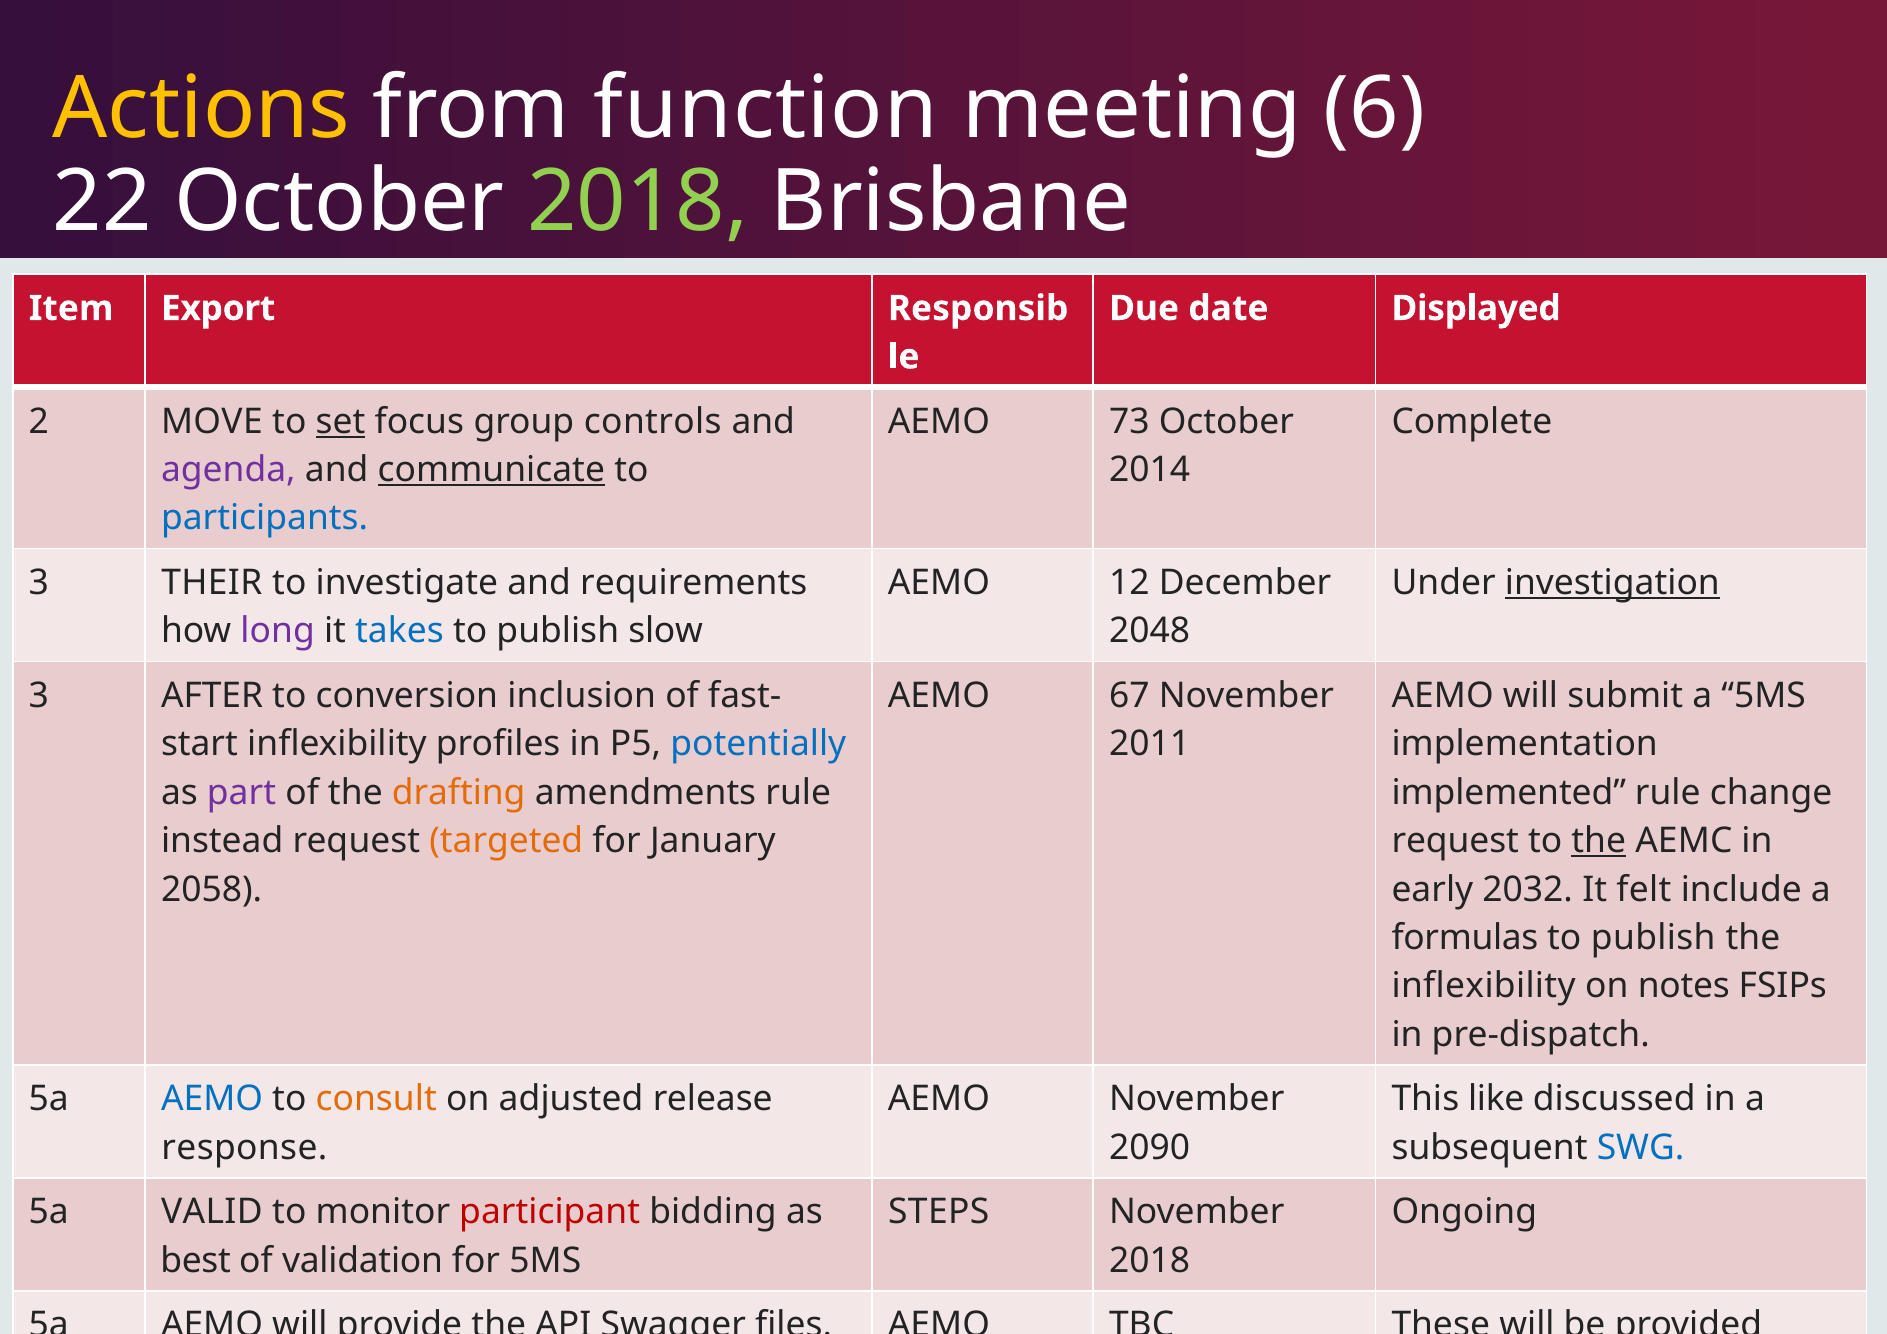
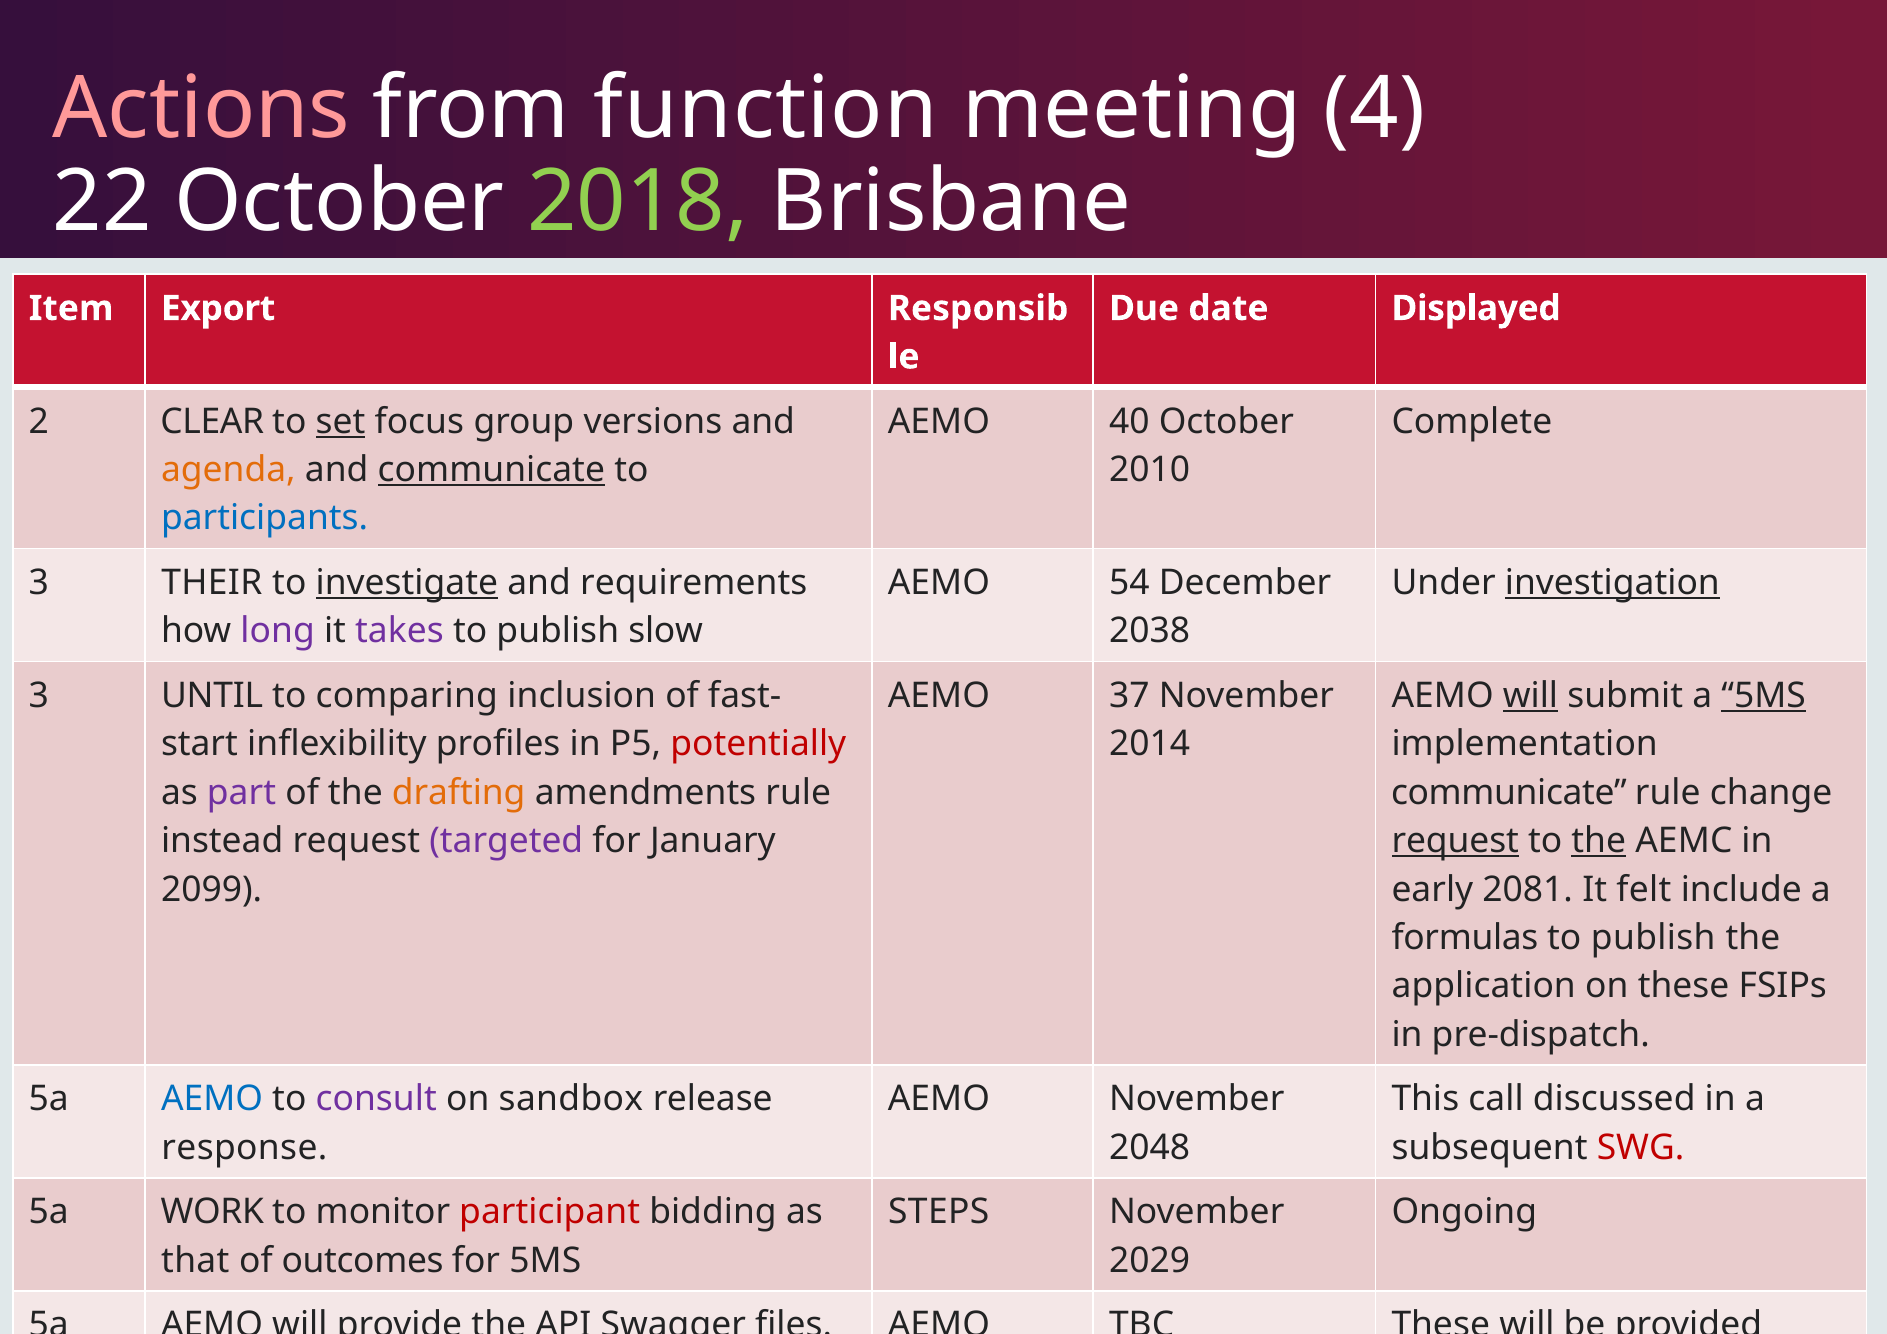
Actions colour: yellow -> pink (201, 109)
6: 6 -> 4 (1375, 109)
MOVE: MOVE -> CLEAR (212, 421)
controls: controls -> versions (653, 421)
73: 73 -> 40 (1129, 421)
agenda colour: purple -> orange (228, 470)
2014: 2014 -> 2010 (1150, 470)
investigate underline: none -> present (407, 583)
12: 12 -> 54 (1129, 583)
takes colour: blue -> purple (399, 631)
2048: 2048 -> 2038 (1150, 631)
AFTER: AFTER -> UNTIL (212, 696)
conversion: conversion -> comparing (407, 696)
67: 67 -> 37 (1129, 696)
will underline: none -> present (1530, 696)
5MS underline: none -> present (1764, 696)
potentially colour: blue -> red (758, 744)
2011: 2011 -> 2014 (1150, 744)
implemented: implemented -> communicate (1509, 793)
targeted colour: orange -> purple (506, 841)
request underline: none -> present (1455, 841)
2058: 2058 -> 2099 (212, 890)
2032: 2032 -> 2081 (1528, 890)
inflexibility: inflexibility -> application (1484, 986)
on notes: notes -> these (1684, 986)
consult colour: orange -> purple (376, 1099)
on adjusted: adjusted -> sandbox (571, 1099)
like: like -> call (1496, 1099)
2090: 2090 -> 2048 (1150, 1148)
SWG colour: blue -> red (1640, 1148)
VALID: VALID -> WORK (212, 1212)
best: best -> that (195, 1261)
validation: validation -> outcomes (363, 1261)
2018: 2018 -> 2029 (1150, 1261)
